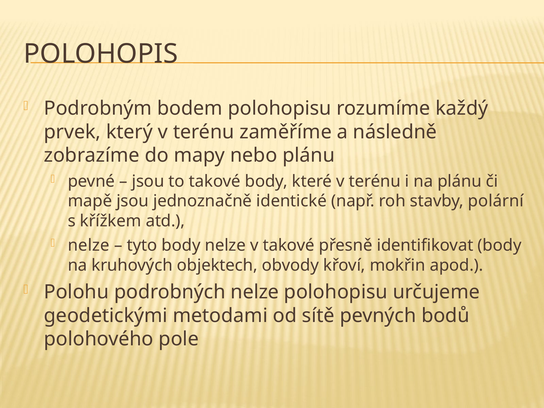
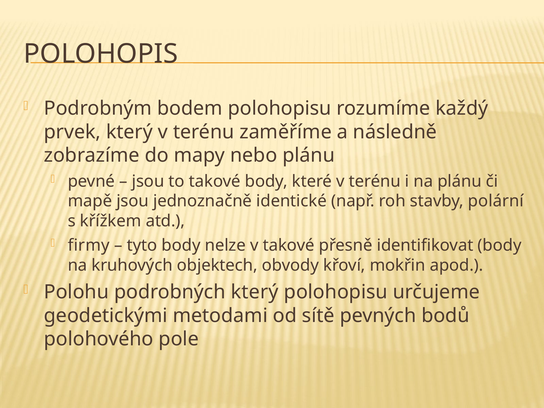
nelze: nelze -> firmy (89, 245)
podrobných nelze: nelze -> který (255, 292)
